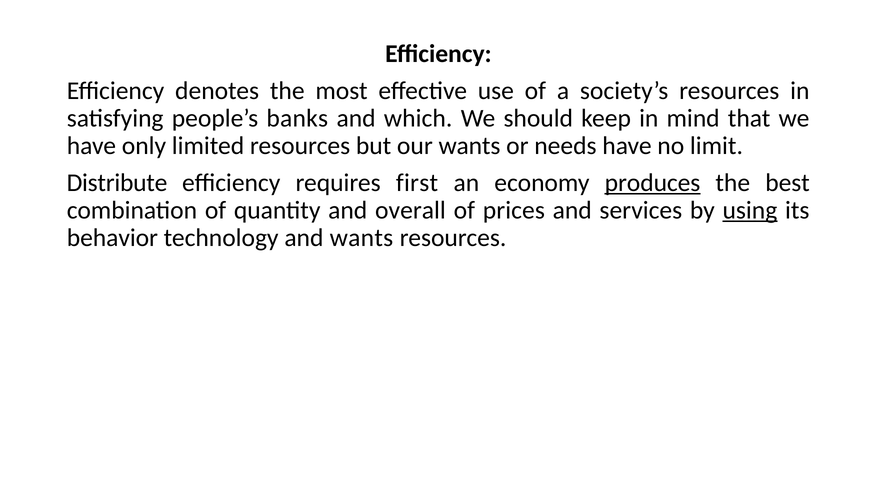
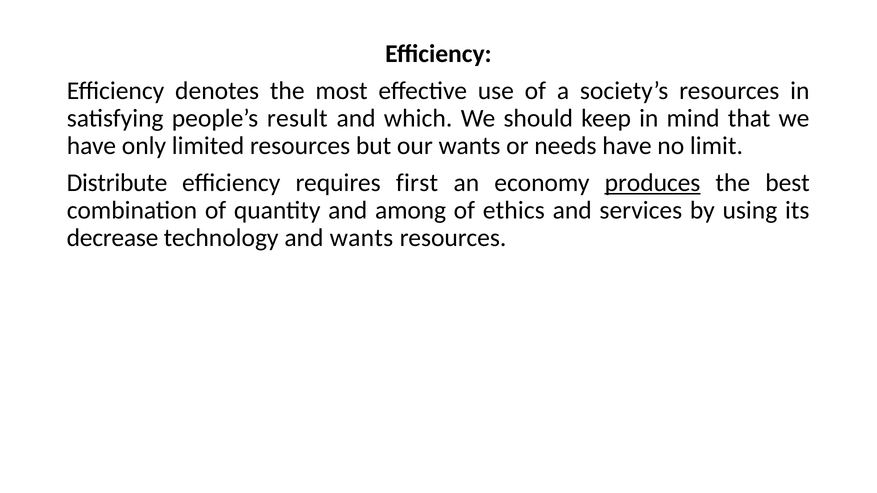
banks: banks -> result (297, 118)
overall: overall -> among (411, 210)
prices: prices -> ethics (514, 210)
using underline: present -> none (750, 210)
behavior: behavior -> decrease (113, 238)
